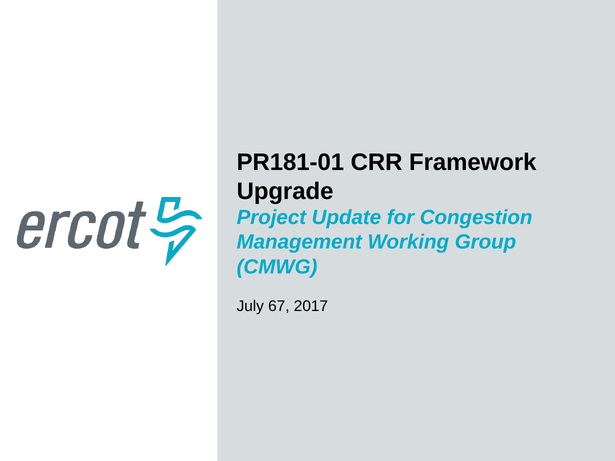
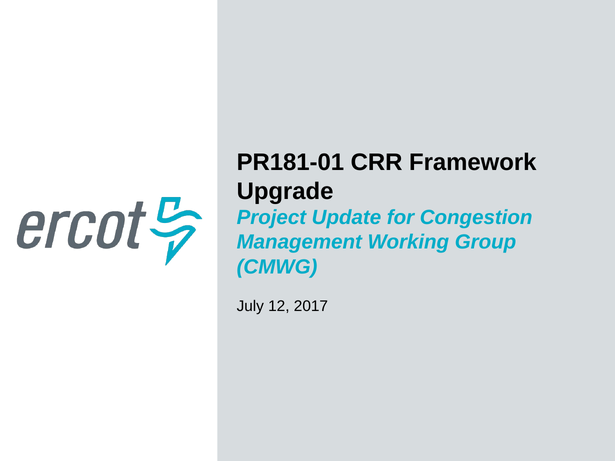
67: 67 -> 12 (279, 306)
